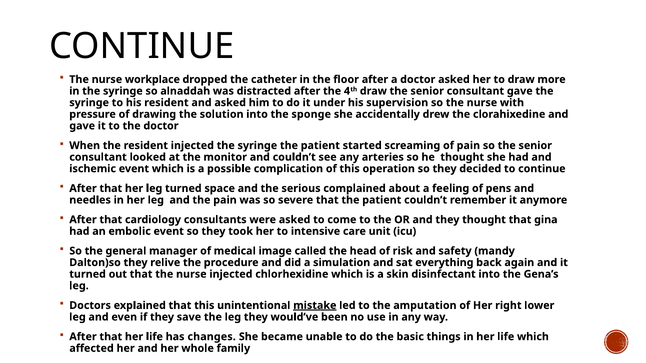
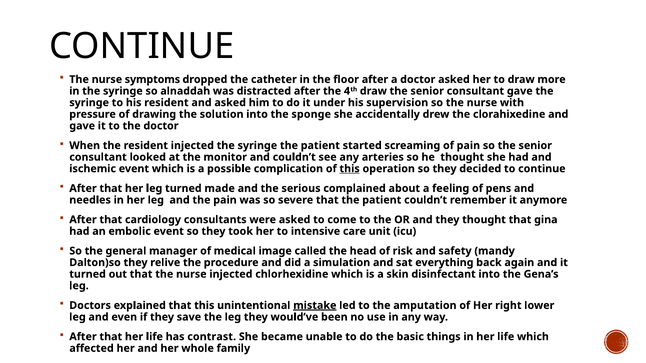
workplace: workplace -> symptoms (152, 79)
this underline: none -> present (350, 169)
space: space -> made (220, 189)
changes: changes -> contrast (212, 337)
